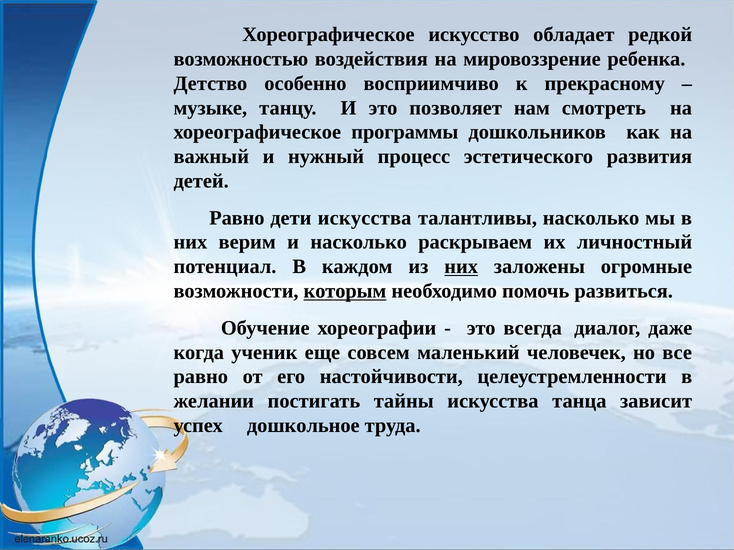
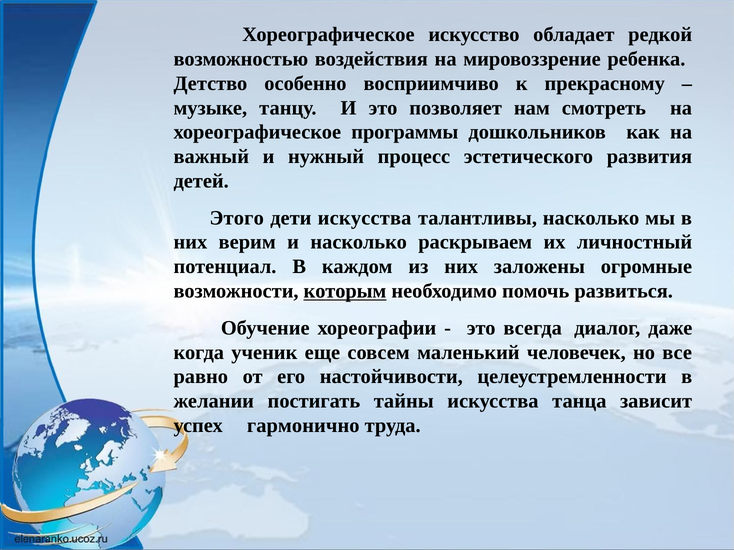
Равно: Равно -> Этого (237, 218)
них underline: present -> none (461, 267)
дошкольное: дошкольное -> гармонично (303, 426)
